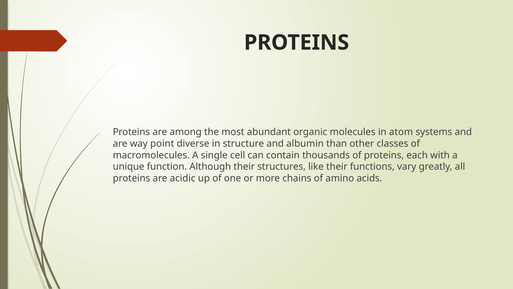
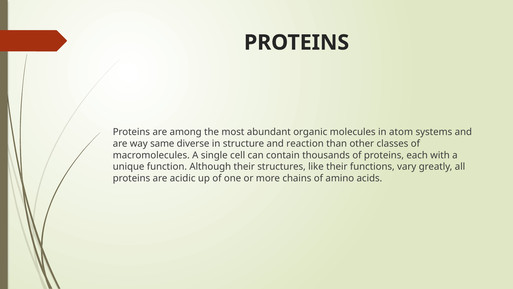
point: point -> same (162, 143)
albumin: albumin -> reaction (305, 143)
